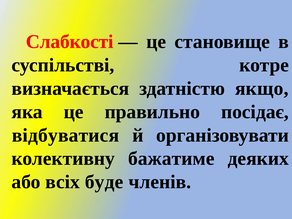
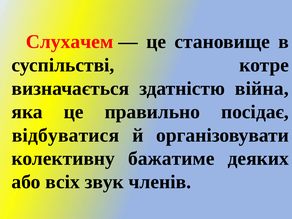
Слабкості: Слабкості -> Слухачем (70, 42)
якщо: якщо -> війна (262, 88)
буде: буде -> звук (104, 182)
